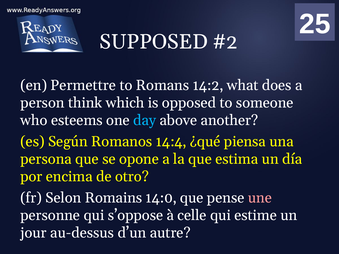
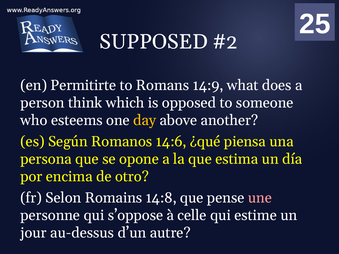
Permettre: Permettre -> Permitirte (83, 85)
14:2: 14:2 -> 14:9 (208, 85)
day colour: light blue -> yellow (145, 120)
14:4: 14:4 -> 14:6 (171, 142)
14:0: 14:0 -> 14:8 (161, 198)
